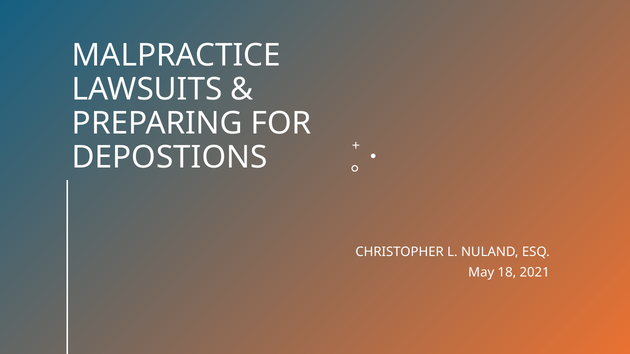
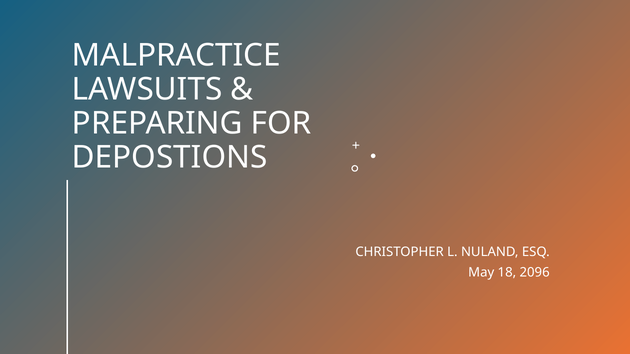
2021: 2021 -> 2096 (535, 273)
